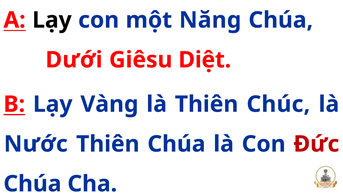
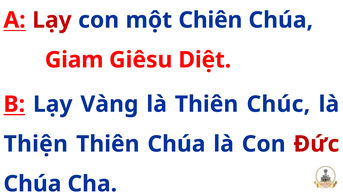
Lạy colour: black -> red (52, 20)
Năng: Năng -> Chiên (210, 20)
Dưới: Dưới -> Giam (74, 60)
Nước: Nước -> Thiện (36, 144)
